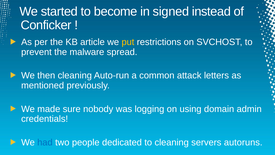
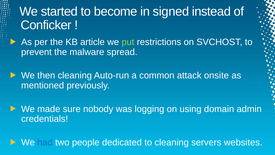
put colour: yellow -> light green (128, 42)
letters: letters -> onsite (216, 75)
autoruns: autoruns -> websites (243, 142)
